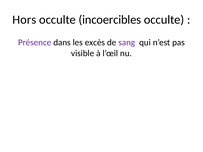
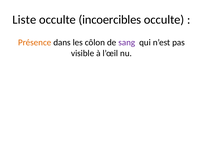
Hors: Hors -> Liste (24, 20)
Présence colour: purple -> orange (35, 43)
excès: excès -> côlon (95, 43)
